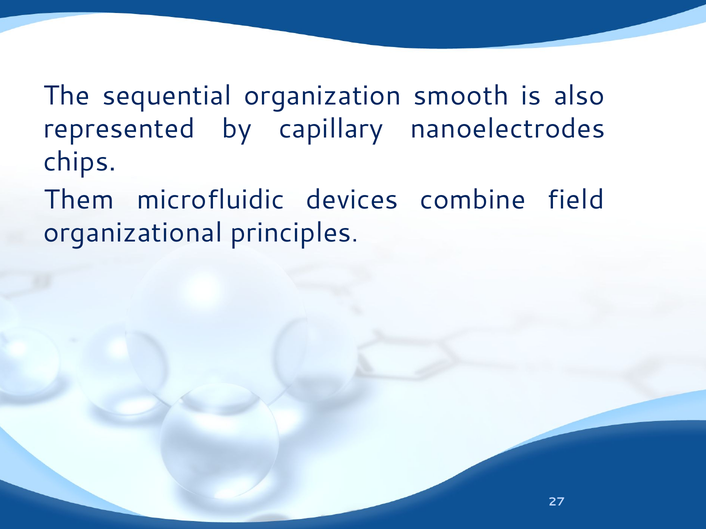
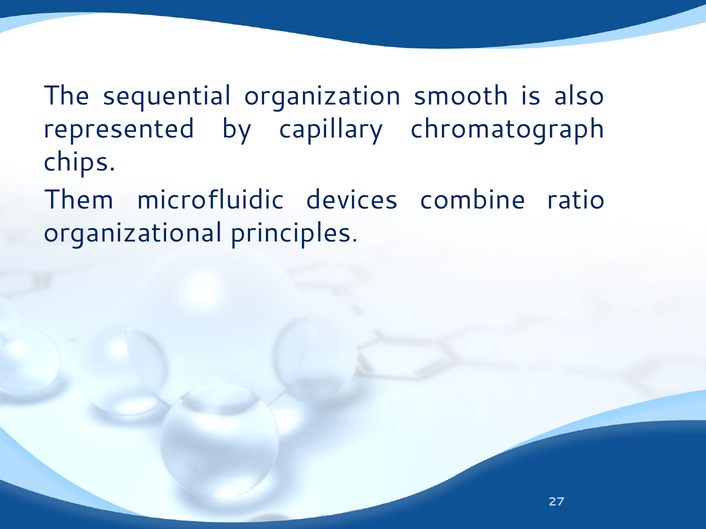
nanoelectrodes: nanoelectrodes -> chromatograph (508, 129)
field: field -> ratio (576, 200)
